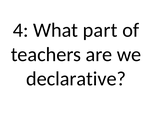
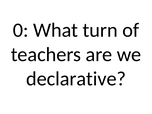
4: 4 -> 0 (21, 30)
part: part -> turn (100, 30)
